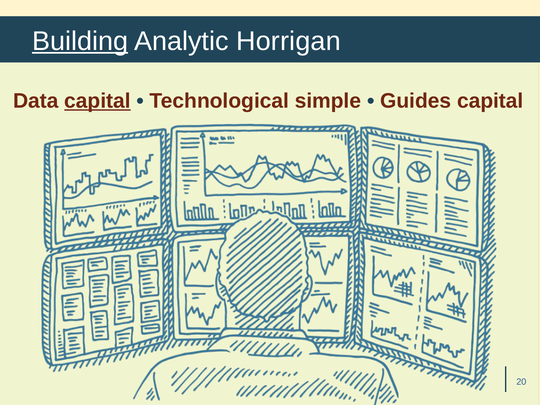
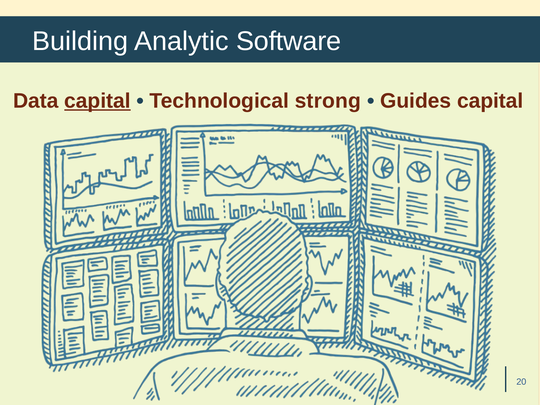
Building underline: present -> none (80, 41)
Horrigan: Horrigan -> Software (289, 41)
simple: simple -> strong (328, 101)
